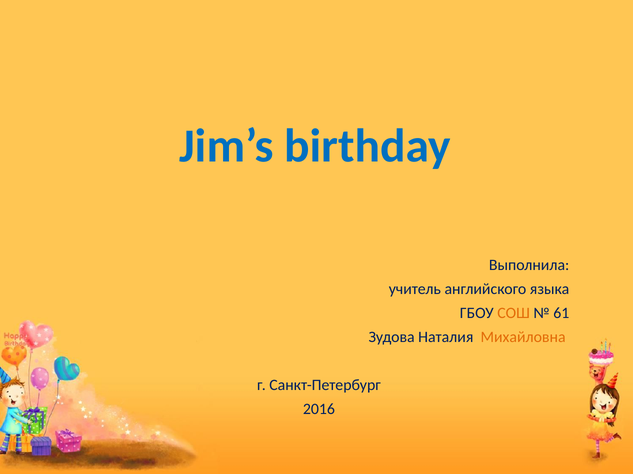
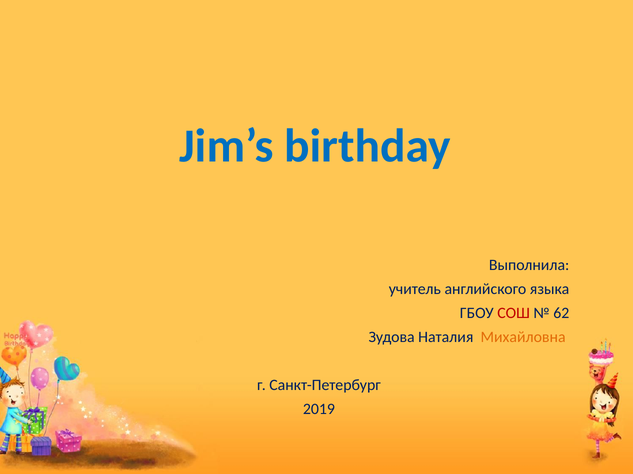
СОШ colour: orange -> red (514, 314)
61: 61 -> 62 (561, 314)
2016: 2016 -> 2019 (319, 410)
